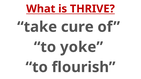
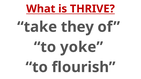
cure: cure -> they (77, 27)
